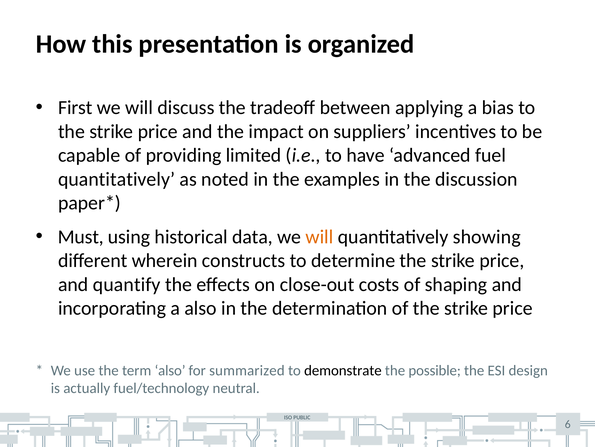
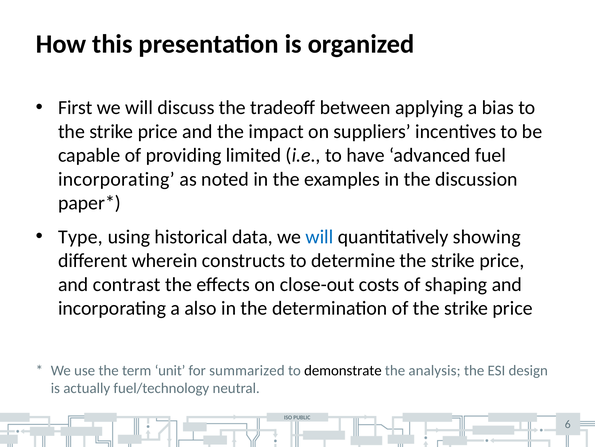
quantitatively: quantitatively -> incorporating (116, 179)
Must: Must -> Type (81, 236)
will colour: orange -> blue (319, 236)
quantify: quantify -> contrast (127, 284)
term also: also -> unit (170, 370)
possible: possible -> analysis (435, 370)
